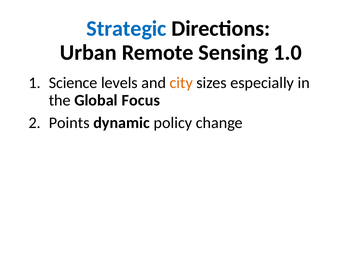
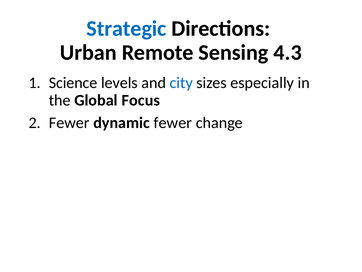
1.0: 1.0 -> 4.3 (288, 52)
city colour: orange -> blue (181, 83)
Points: Points -> Fewer (69, 122)
dynamic policy: policy -> fewer (173, 122)
